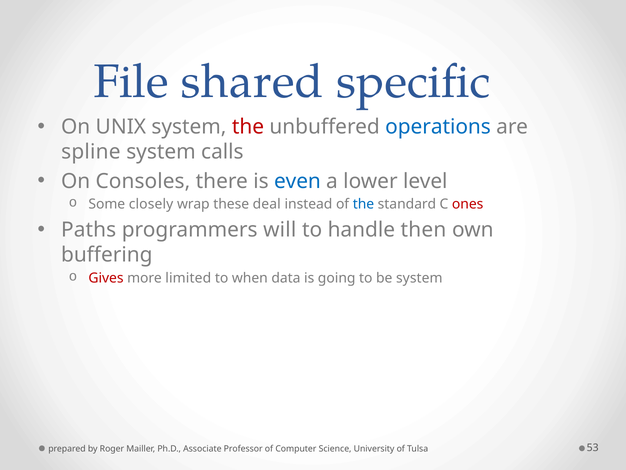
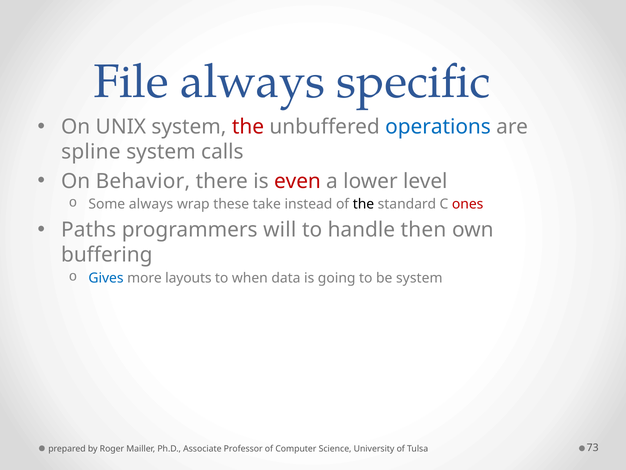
File shared: shared -> always (253, 82)
Consoles: Consoles -> Behavior (143, 181)
even colour: blue -> red (297, 181)
Some closely: closely -> always (151, 204)
deal: deal -> take (267, 204)
the colour: blue -> black (363, 204)
Gives colour: red -> blue (106, 278)
limited: limited -> layouts (188, 278)
53: 53 -> 73 (593, 448)
